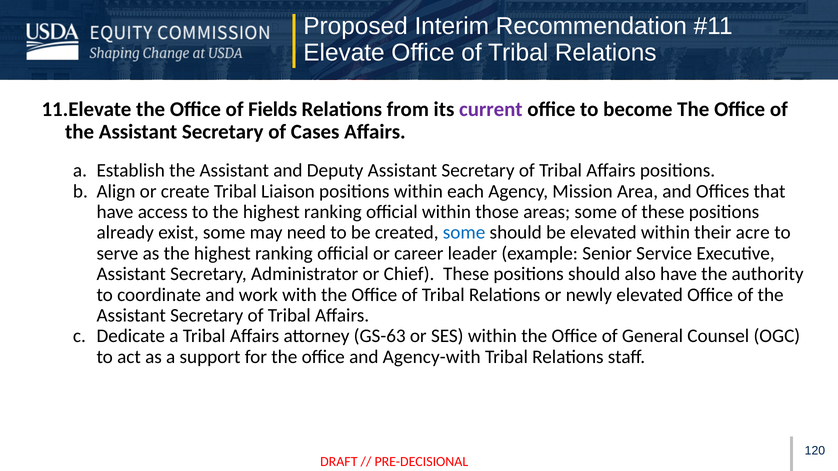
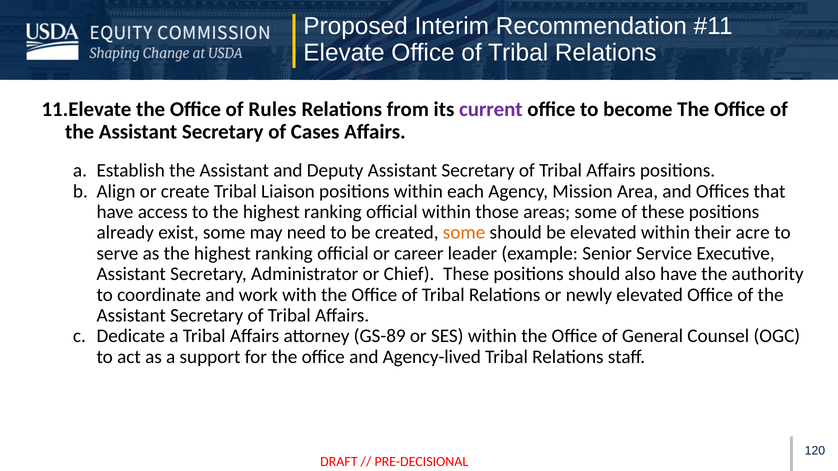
Fields: Fields -> Rules (272, 109)
some colour: blue -> orange (464, 233)
GS-63: GS-63 -> GS-89 (380, 336)
Agency-with: Agency-with -> Agency-lived (432, 357)
